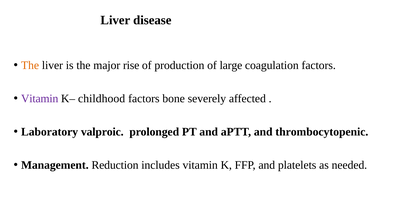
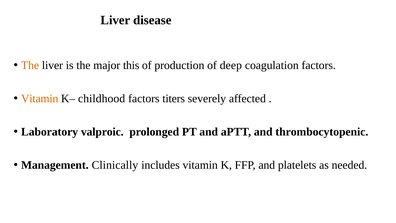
rise: rise -> this (131, 65)
large: large -> deep (231, 65)
Vitamin colour: purple -> orange (40, 98)
bone: bone -> titers (174, 98)
Reduction: Reduction -> Clinically (115, 165)
